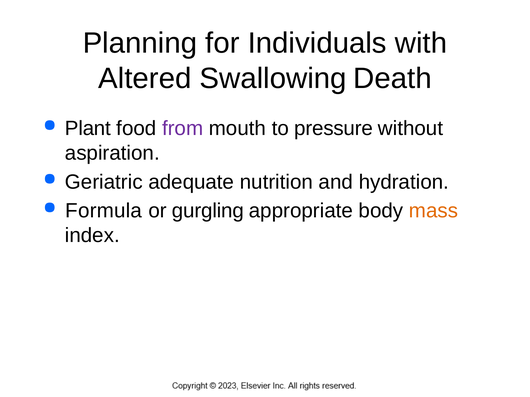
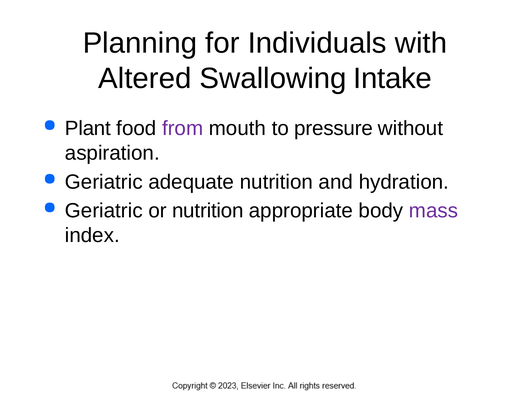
Death: Death -> Intake (393, 78)
Formula: Formula -> Geriatric (104, 211)
or gurgling: gurgling -> nutrition (208, 211)
mass colour: orange -> purple (434, 211)
